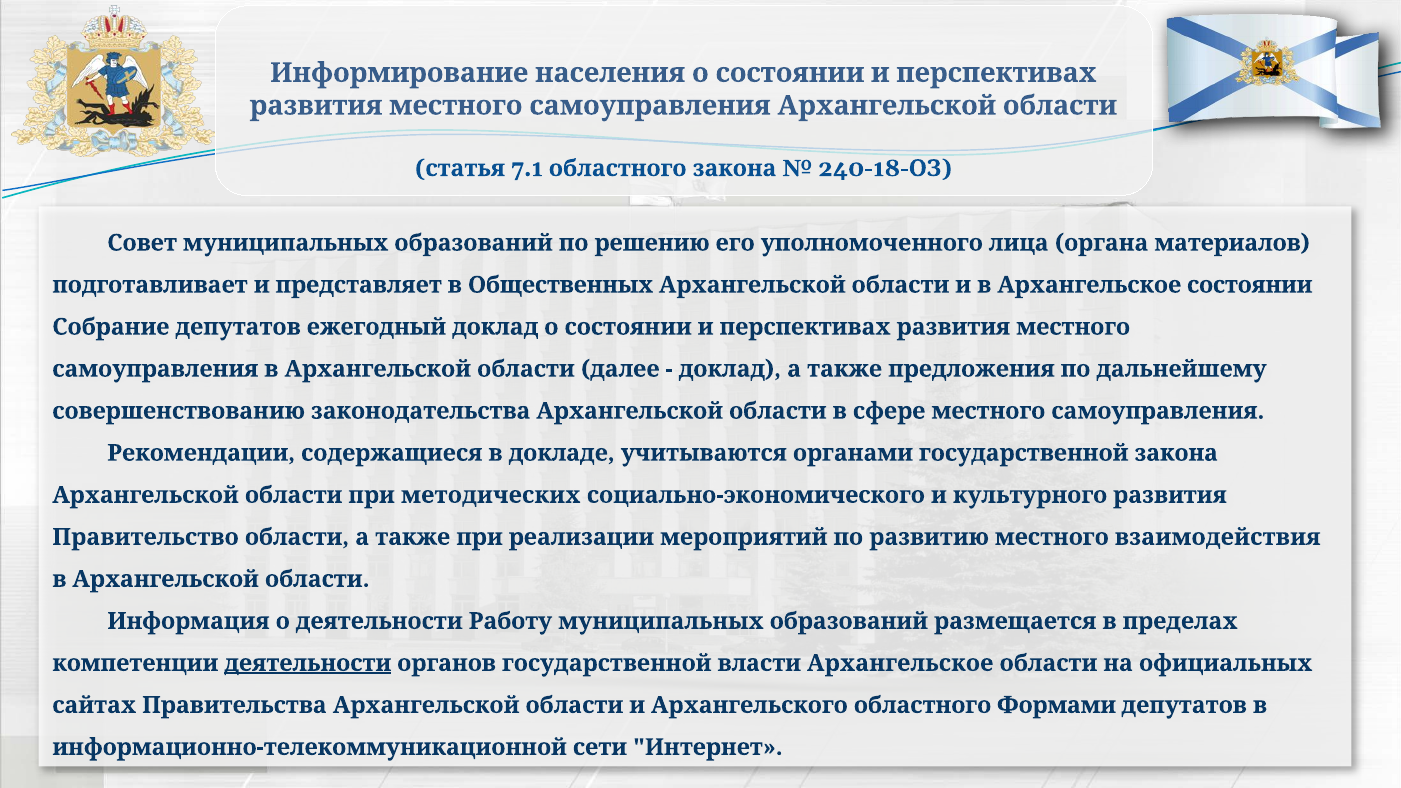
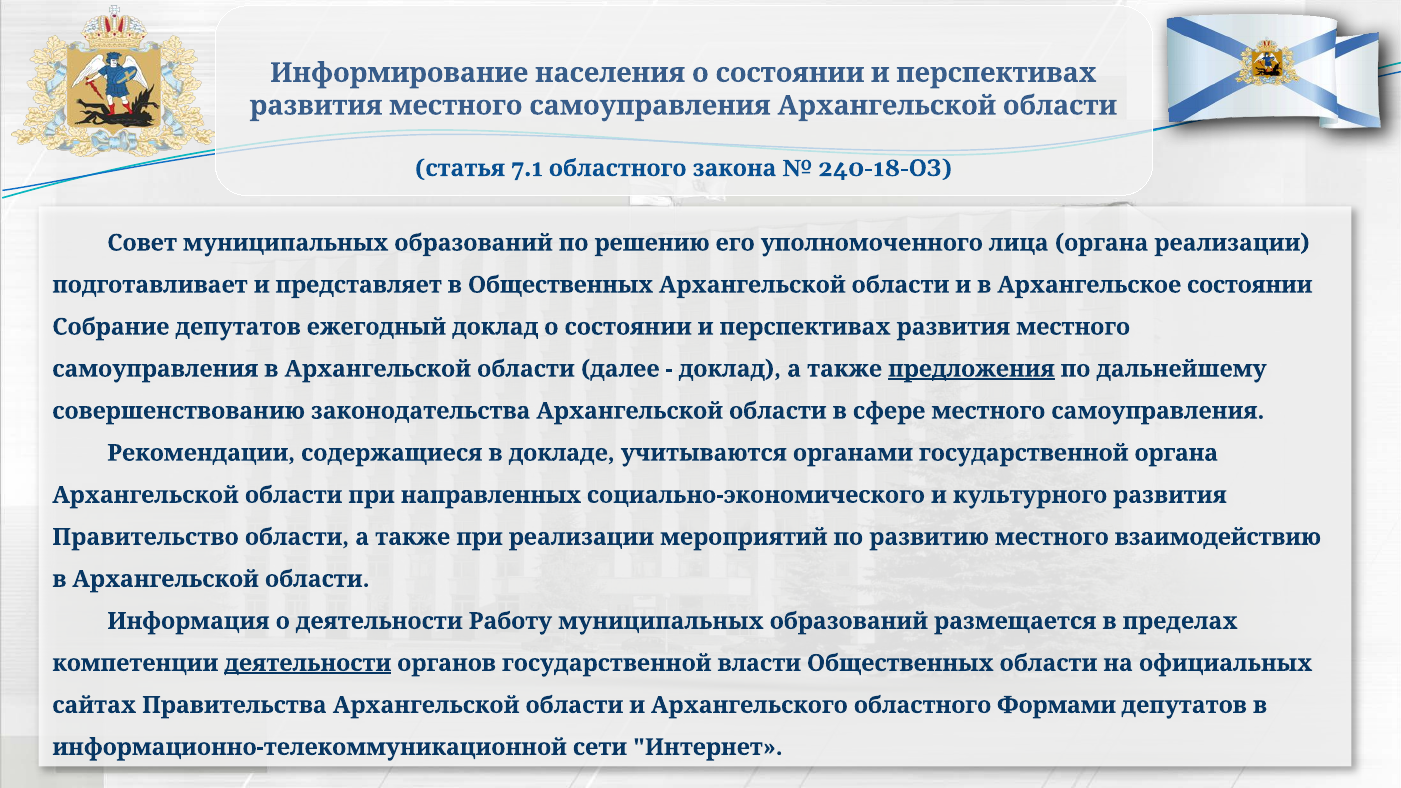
органа материалов: материалов -> реализации (1232, 243)
предложения underline: none -> present (972, 369)
государственной закона: закона -> органа (1176, 453)
методических: методических -> направленных (491, 495)
взаимодействия: взаимодействия -> взаимодействию (1218, 537)
власти Архангельское: Архангельское -> Общественных (900, 663)
